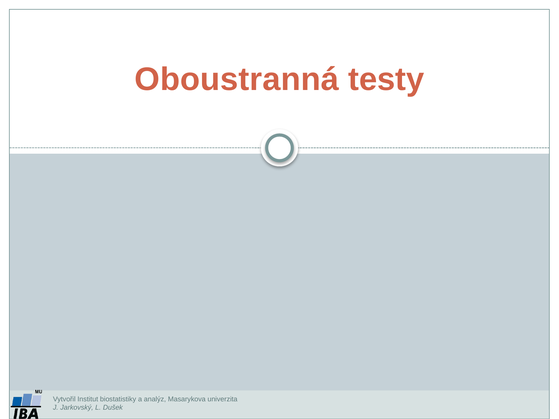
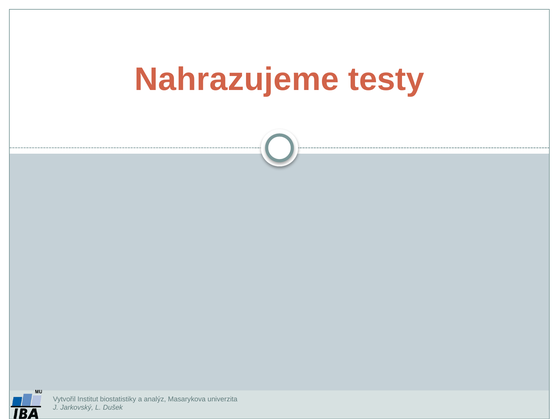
Oboustranná: Oboustranná -> Nahrazujeme (237, 79)
